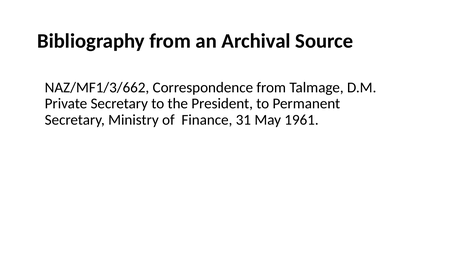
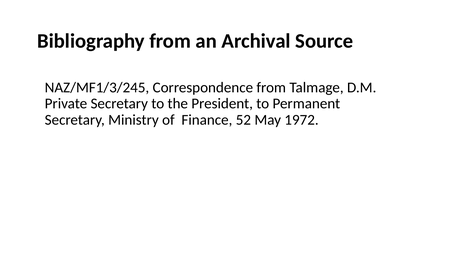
NAZ/MF1/3/662: NAZ/MF1/3/662 -> NAZ/MF1/3/245 (97, 88)
31: 31 -> 52 (243, 120)
1961: 1961 -> 1972 (302, 120)
